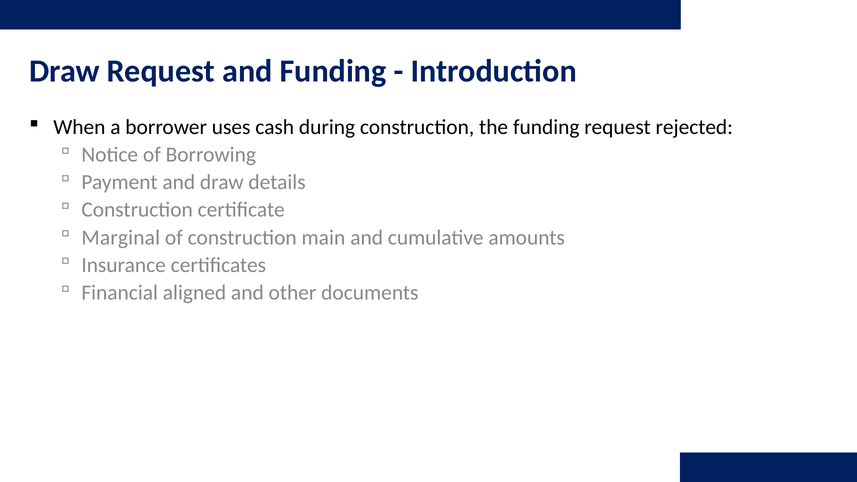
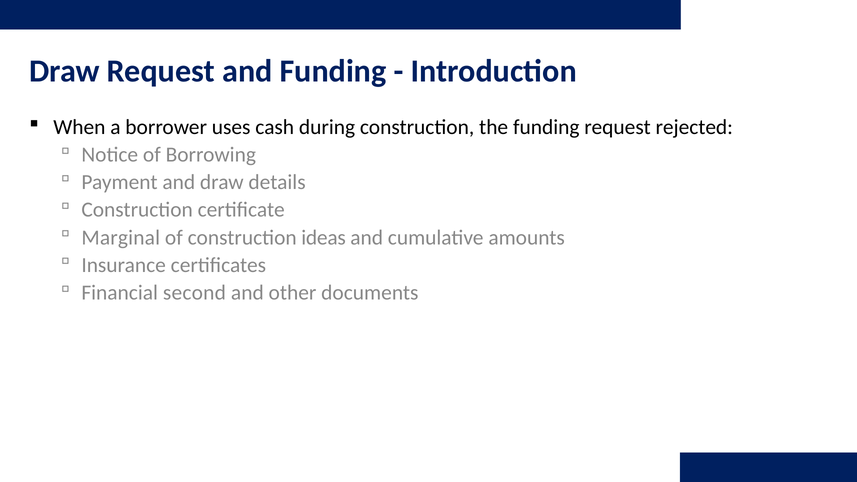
main: main -> ideas (324, 237)
aligned: aligned -> second (194, 293)
